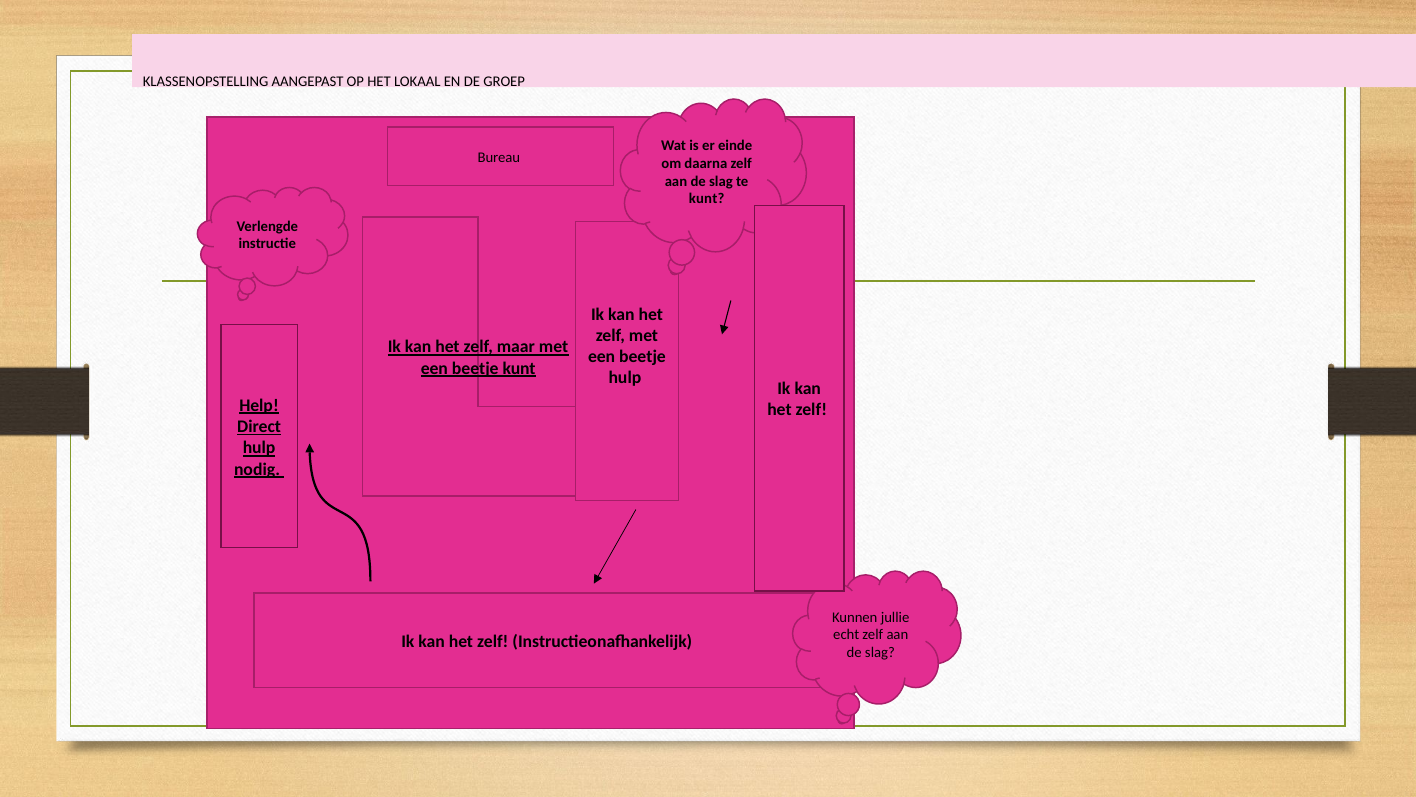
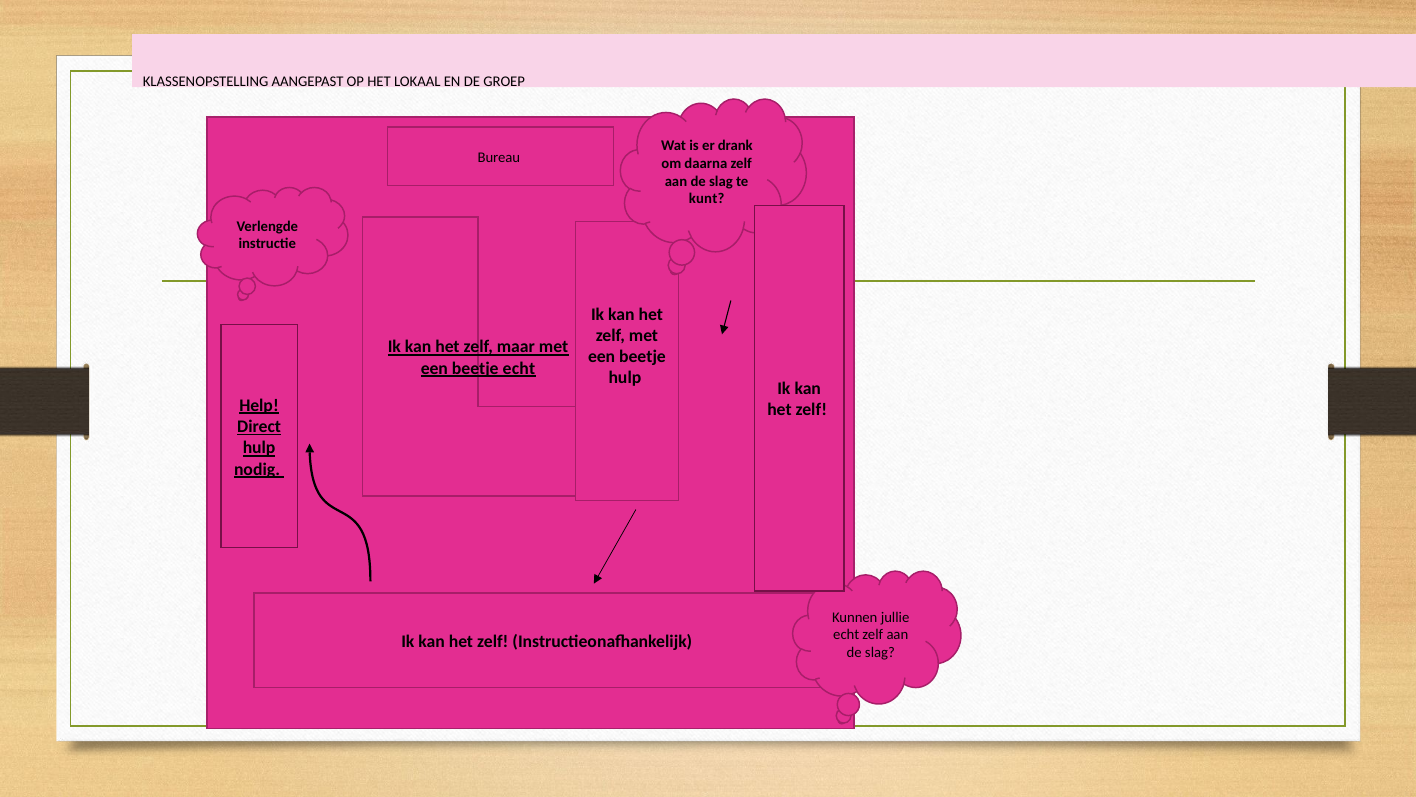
einde: einde -> drank (735, 146)
beetje kunt: kunt -> echt (519, 368)
